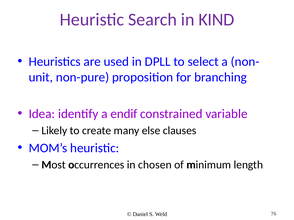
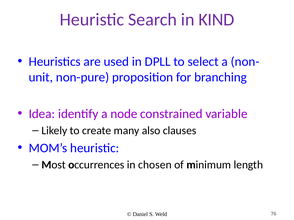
endif: endif -> node (124, 114)
else: else -> also (151, 131)
